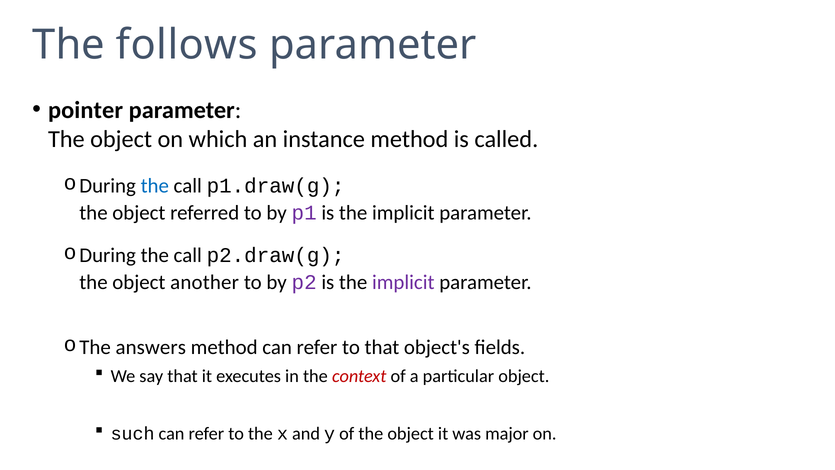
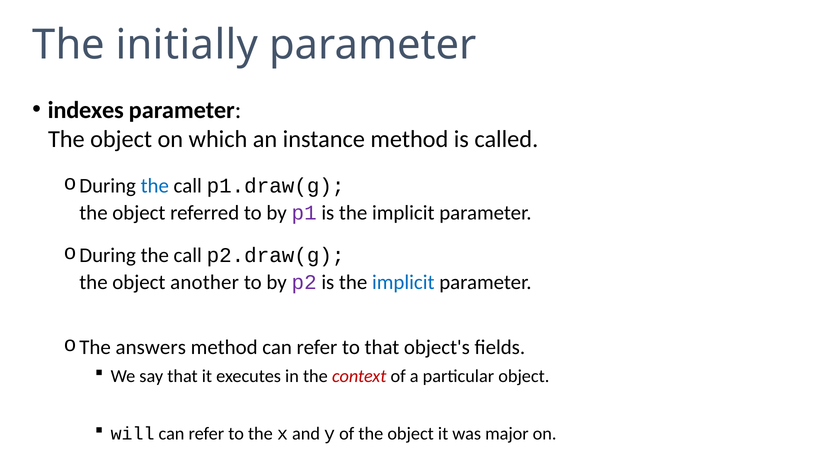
follows: follows -> initially (187, 45)
pointer: pointer -> indexes (86, 110)
implicit colour: purple -> blue (403, 282)
such: such -> will (133, 434)
